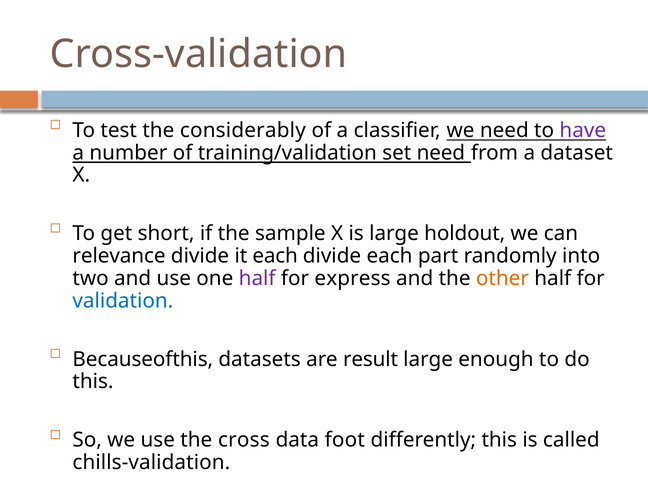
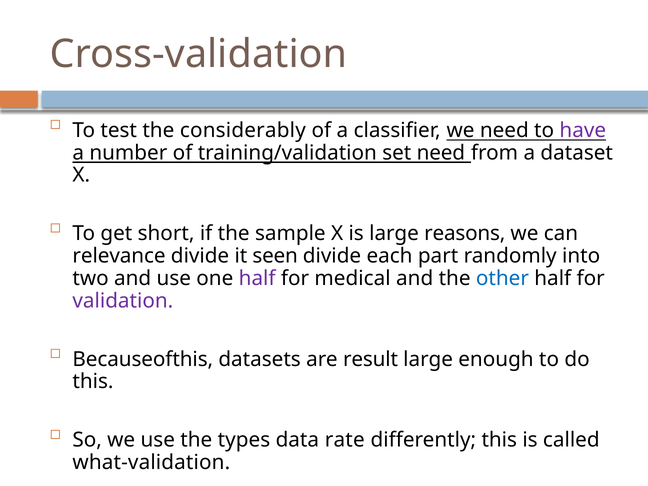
holdout: holdout -> reasons (465, 234)
it each: each -> seen (275, 256)
express: express -> medical (353, 278)
other colour: orange -> blue (502, 278)
validation colour: blue -> purple (123, 301)
cross: cross -> types (244, 440)
foot: foot -> rate (345, 440)
chills-validation: chills-validation -> what-validation (151, 462)
